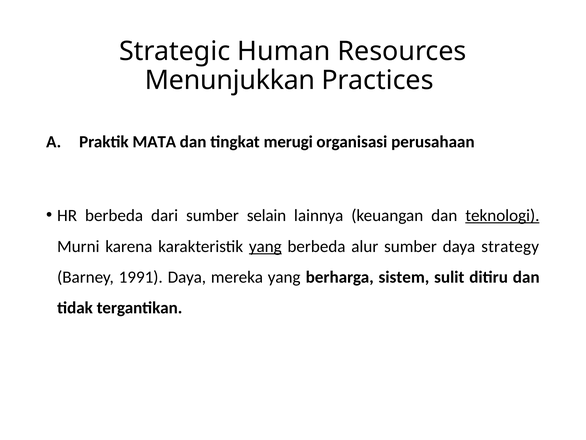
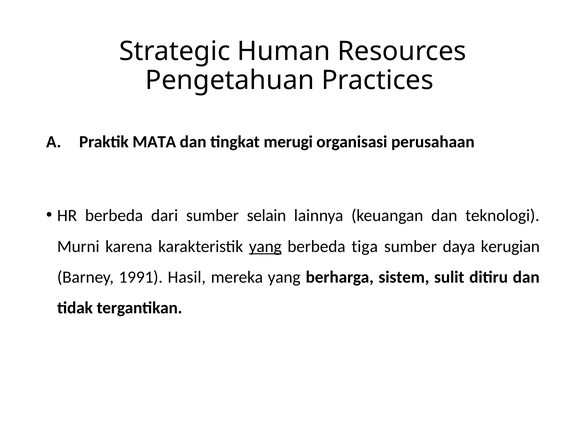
Menunjukkan: Menunjukkan -> Pengetahuan (230, 80)
teknologi underline: present -> none (502, 215)
alur: alur -> tiga (365, 246)
strategy: strategy -> kerugian (510, 246)
1991 Daya: Daya -> Hasil (187, 277)
